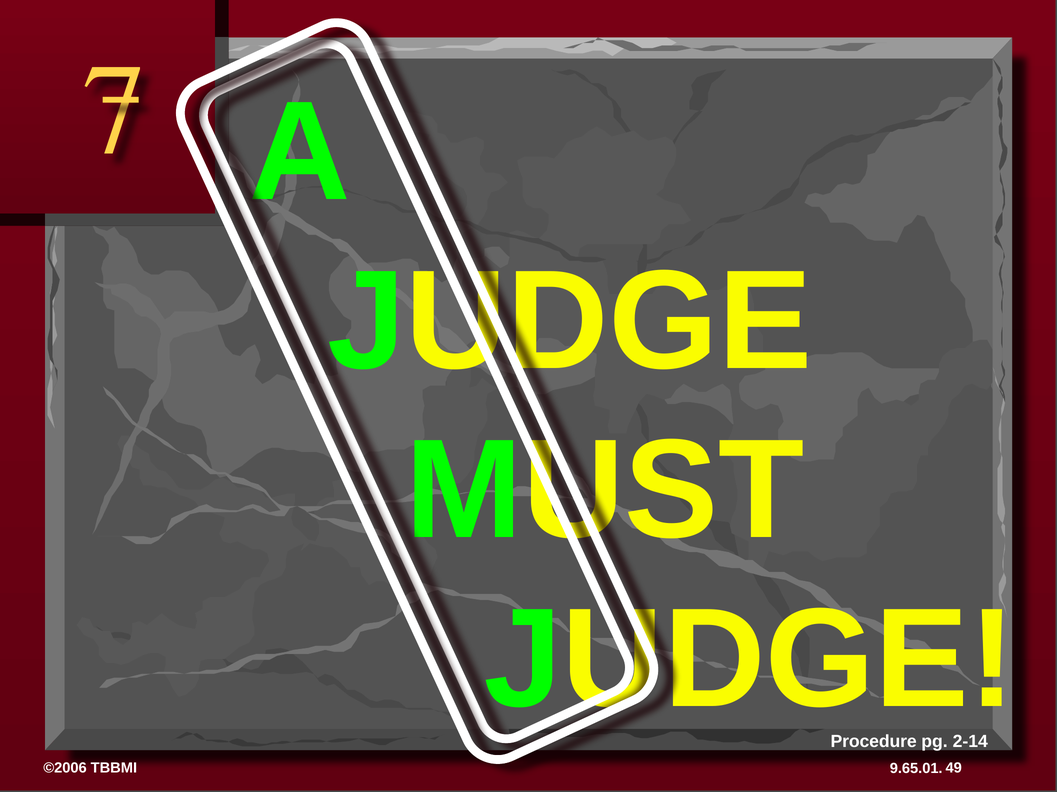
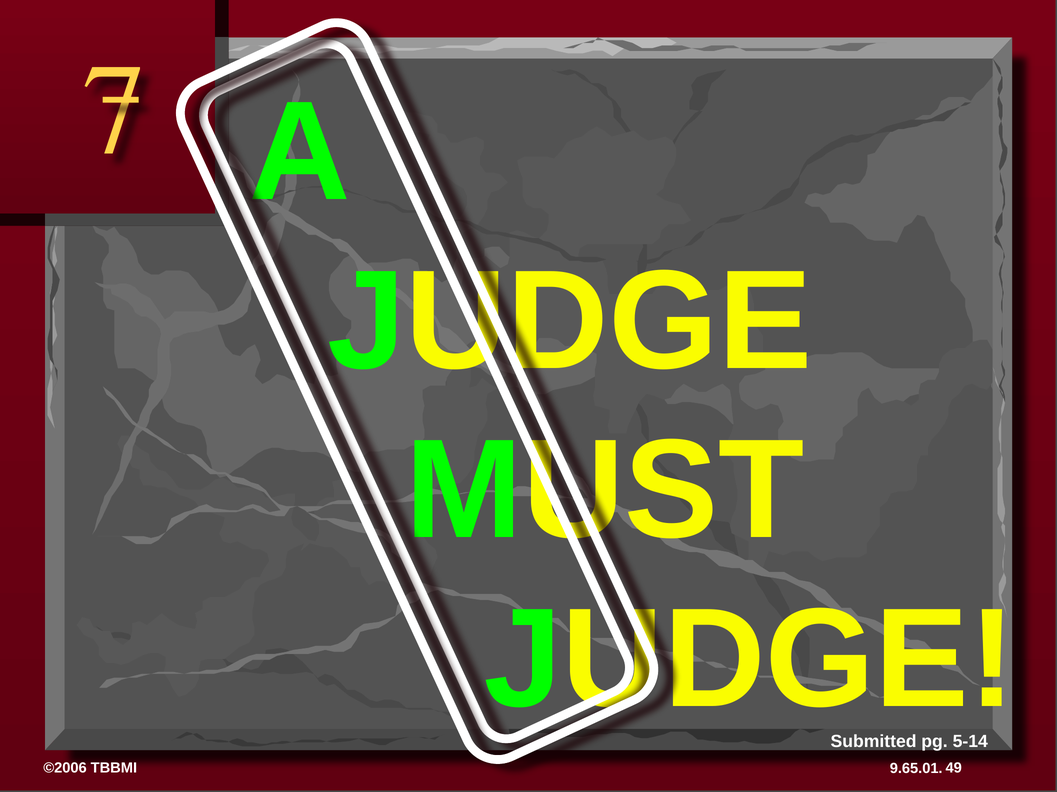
Procedure: Procedure -> Submitted (874, 742)
2-14: 2-14 -> 5-14 (970, 742)
